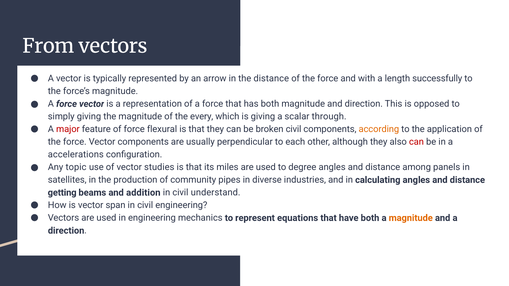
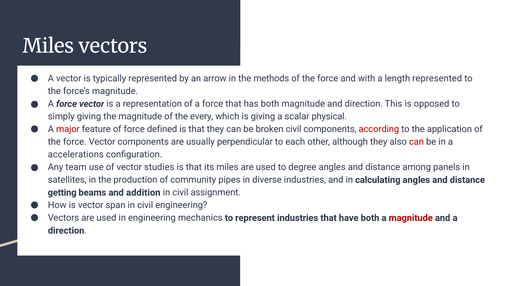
From: From -> Miles (48, 46)
the distance: distance -> methods (271, 79)
length successfully: successfully -> represented (437, 79)
through: through -> physical (329, 117)
flexural: flexural -> defined (162, 129)
according colour: orange -> red (379, 129)
topic: topic -> team (76, 167)
understand: understand -> assignment (216, 193)
represent equations: equations -> industries (298, 218)
magnitude colour: orange -> red (411, 218)
